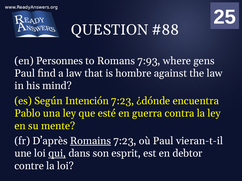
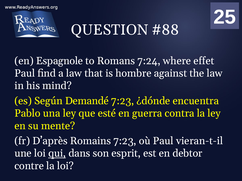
Personnes: Personnes -> Espagnole (59, 61)
7:93: 7:93 -> 7:24 (149, 61)
gens: gens -> effet (204, 61)
Intención: Intención -> Demandé (87, 101)
Romains underline: present -> none (91, 141)
